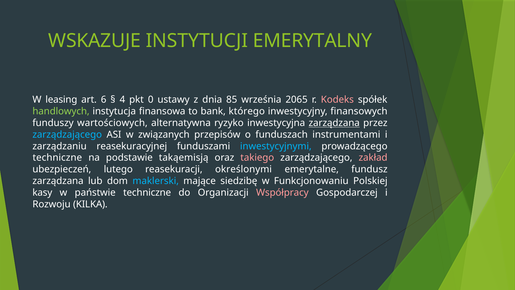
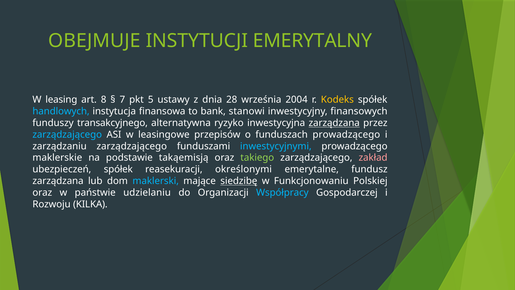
WSKAZUJE: WSKAZUJE -> OBEJMUJE (94, 41)
6: 6 -> 8 (104, 100)
4: 4 -> 7 (122, 100)
0: 0 -> 5 (151, 100)
85: 85 -> 28 (232, 100)
2065: 2065 -> 2004 (297, 100)
Kodeks colour: pink -> yellow (337, 100)
handlowych colour: light green -> light blue (61, 111)
którego: którego -> stanowi (247, 111)
wartościowych: wartościowych -> transakcyjnego (112, 123)
związanych: związanych -> leasingowe (164, 134)
funduszach instrumentami: instrumentami -> prowadzącego (346, 134)
zarządzaniu reasekuracyjnej: reasekuracyjnej -> zarządzającego (132, 146)
techniczne: techniczne -> maklerskie (57, 158)
takiego colour: pink -> light green (257, 158)
ubezpieczeń lutego: lutego -> spółek (118, 169)
siedzibę underline: none -> present (239, 181)
kasy: kasy -> oraz (42, 192)
państwie techniczne: techniczne -> udzielaniu (147, 192)
Współpracy colour: pink -> light blue (282, 192)
